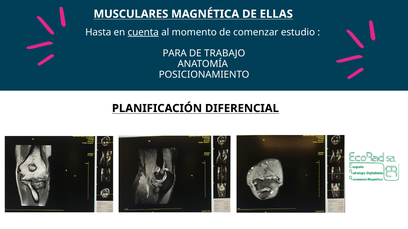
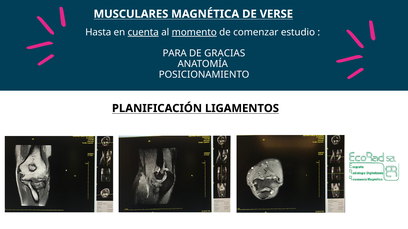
ELLAS: ELLAS -> VERSE (276, 14)
momento underline: none -> present (194, 32)
TRABAJO: TRABAJO -> GRACIAS (225, 53)
DIFERENCIAL: DIFERENCIAL -> LIGAMENTOS (242, 109)
